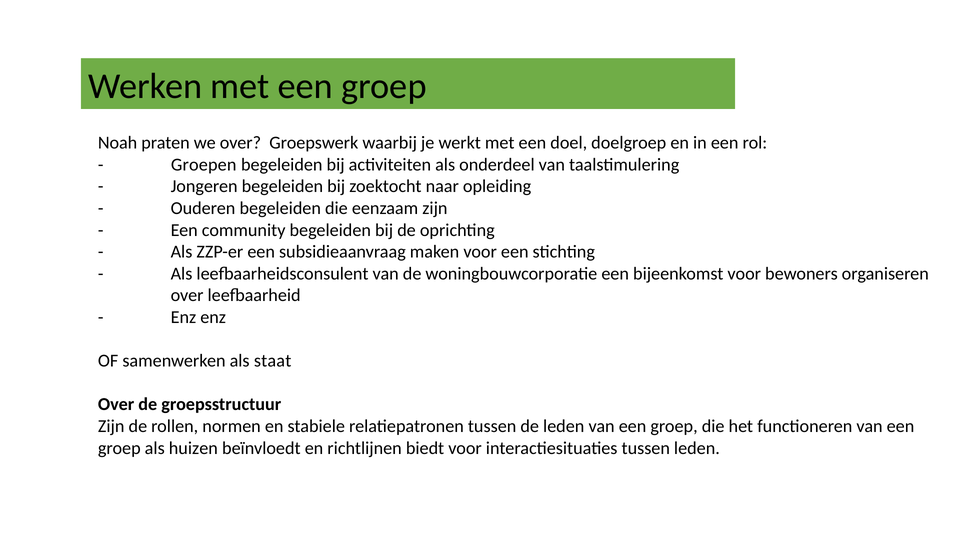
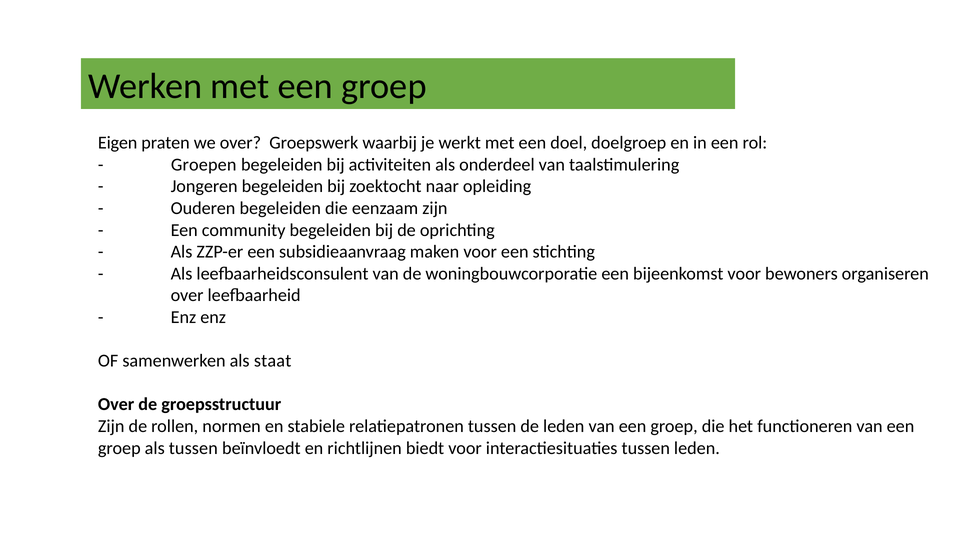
Noah: Noah -> Eigen (118, 143)
als huizen: huizen -> tussen (193, 448)
